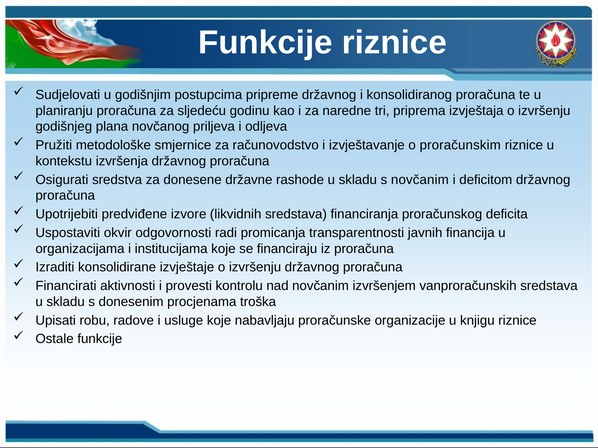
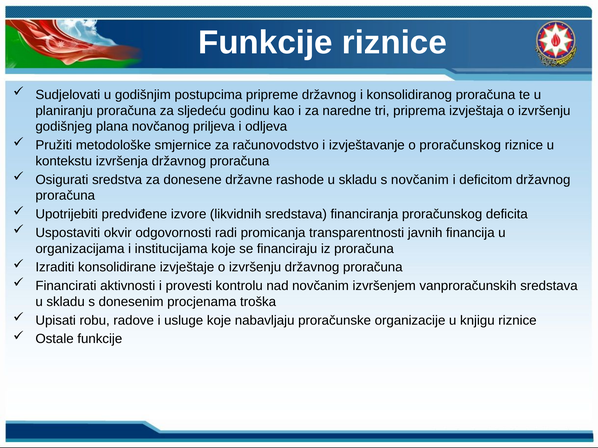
o proračunskim: proračunskim -> proračunskog (460, 145)
